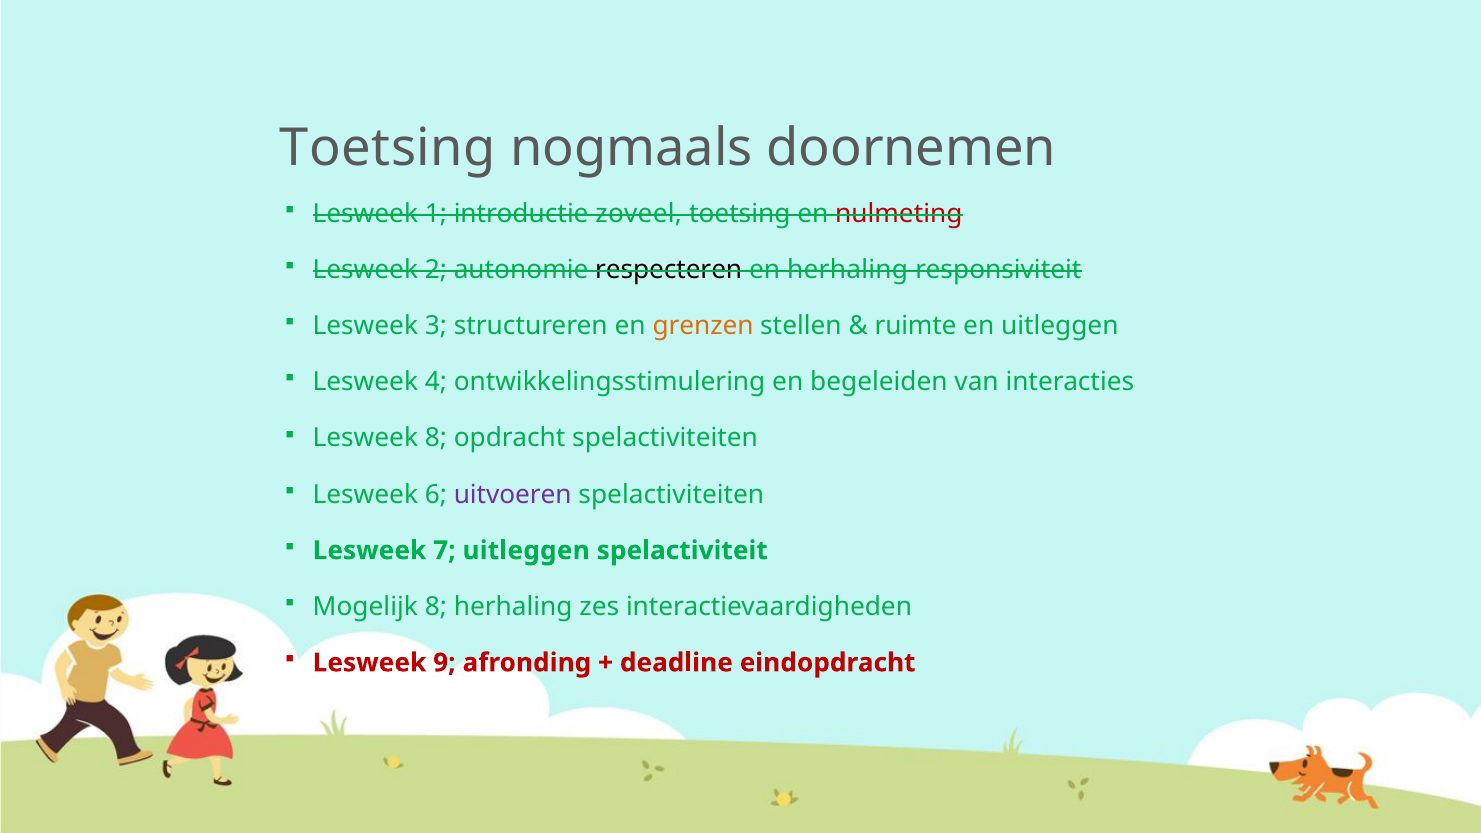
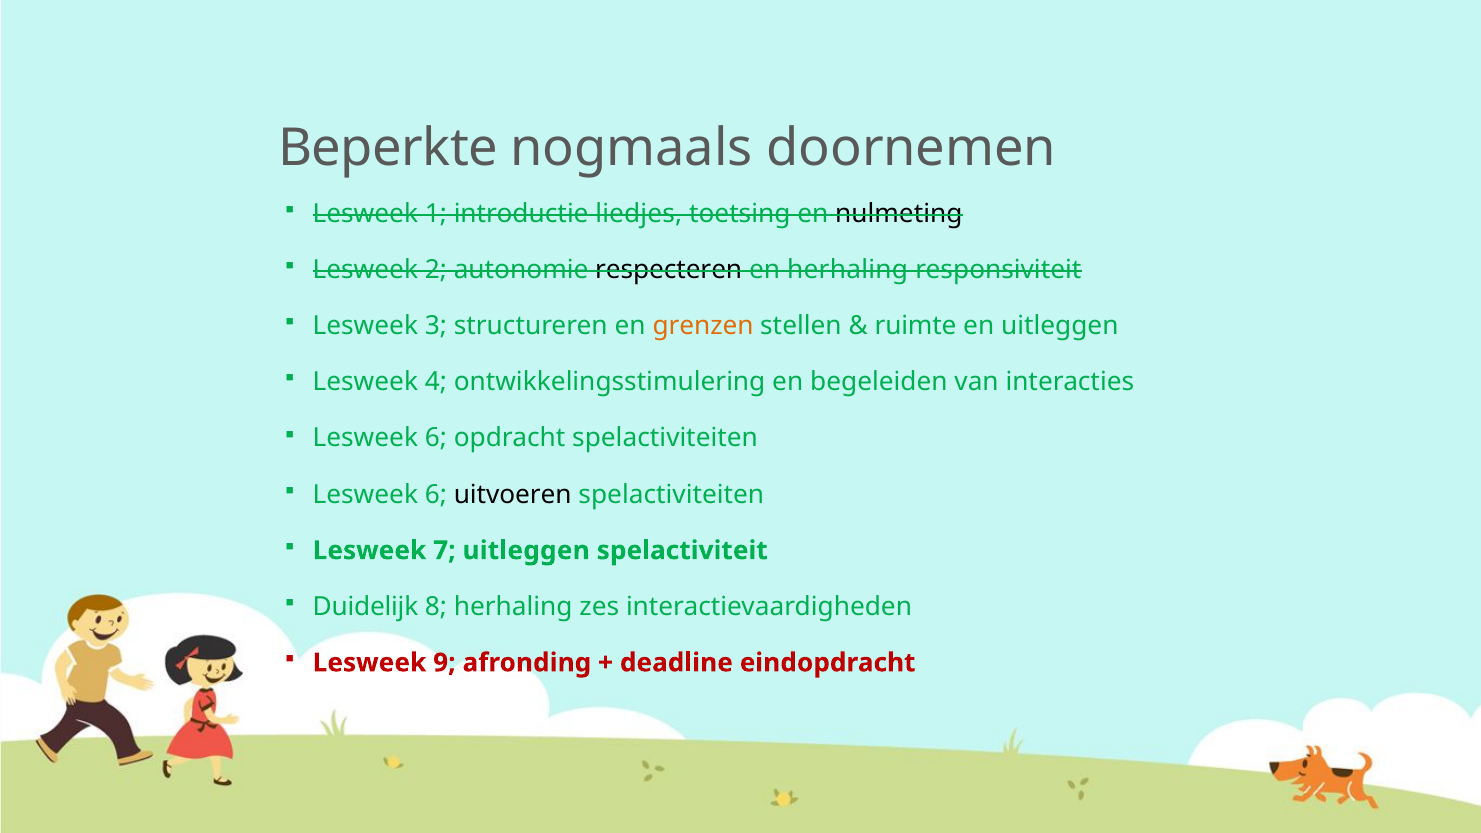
Toetsing: Toetsing -> Beperkte (388, 149)
zoveel: zoveel -> liedjes (639, 214)
nulmeting colour: red -> black (899, 214)
8: 8 -> 6 (436, 438)
uitvoeren colour: purple -> black (513, 494)
Mogelijk: Mogelijk -> Duidelijk (365, 607)
